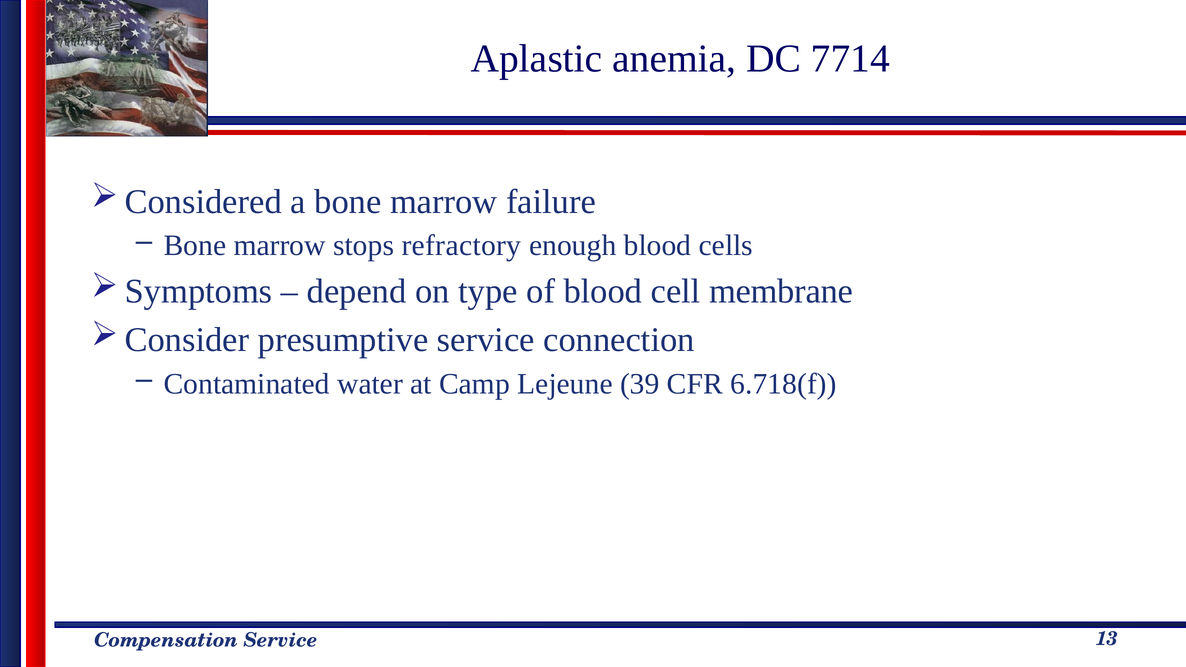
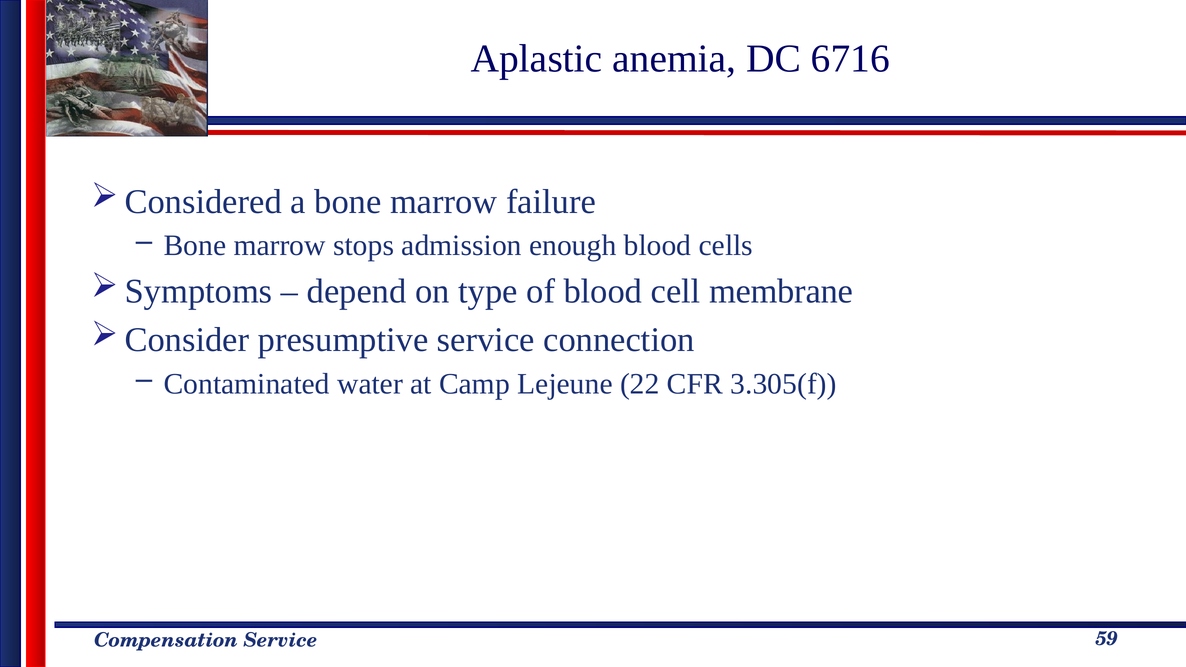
7714: 7714 -> 6716 (850, 59)
refractory: refractory -> admission (462, 246)
39: 39 -> 22 (640, 384)
6.718(f: 6.718(f -> 3.305(f (784, 384)
13: 13 -> 59 (1107, 639)
